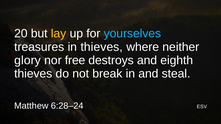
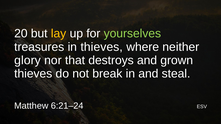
yourselves colour: light blue -> light green (132, 34)
free: free -> that (75, 60)
eighth: eighth -> grown (177, 60)
6:28–24: 6:28–24 -> 6:21–24 (67, 106)
